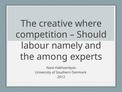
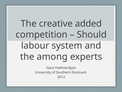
where: where -> added (88, 23)
namely: namely -> system (67, 45)
